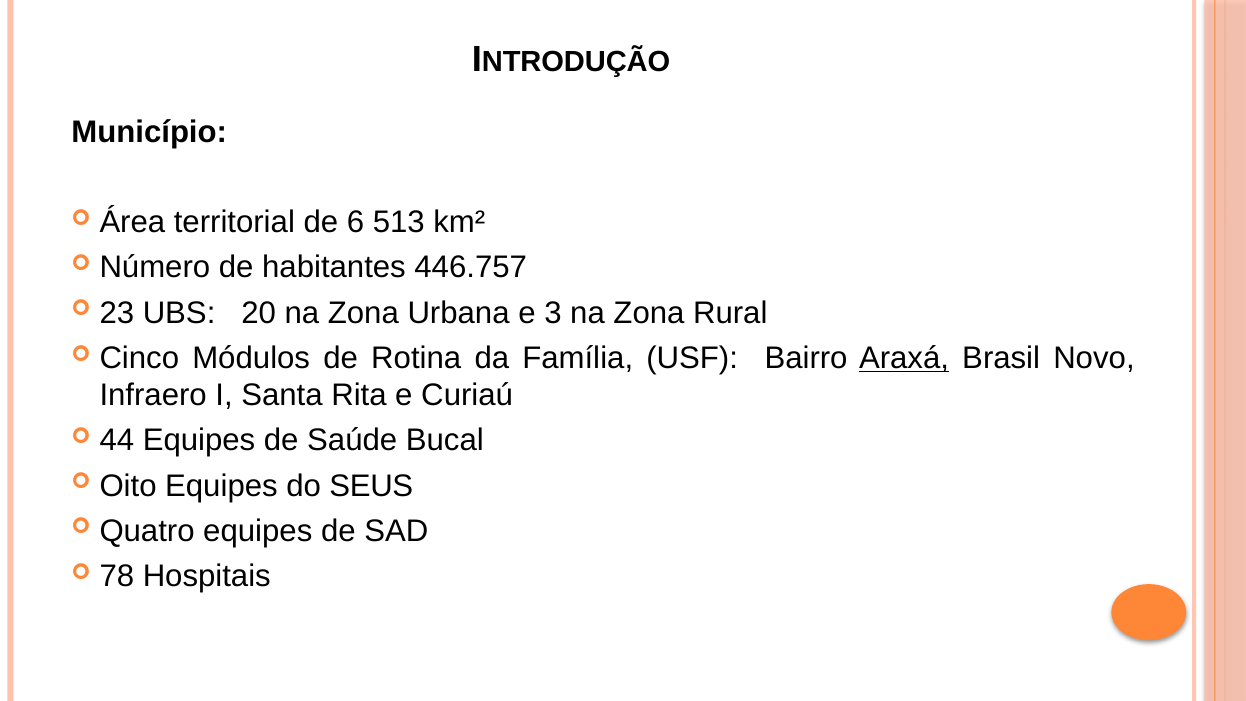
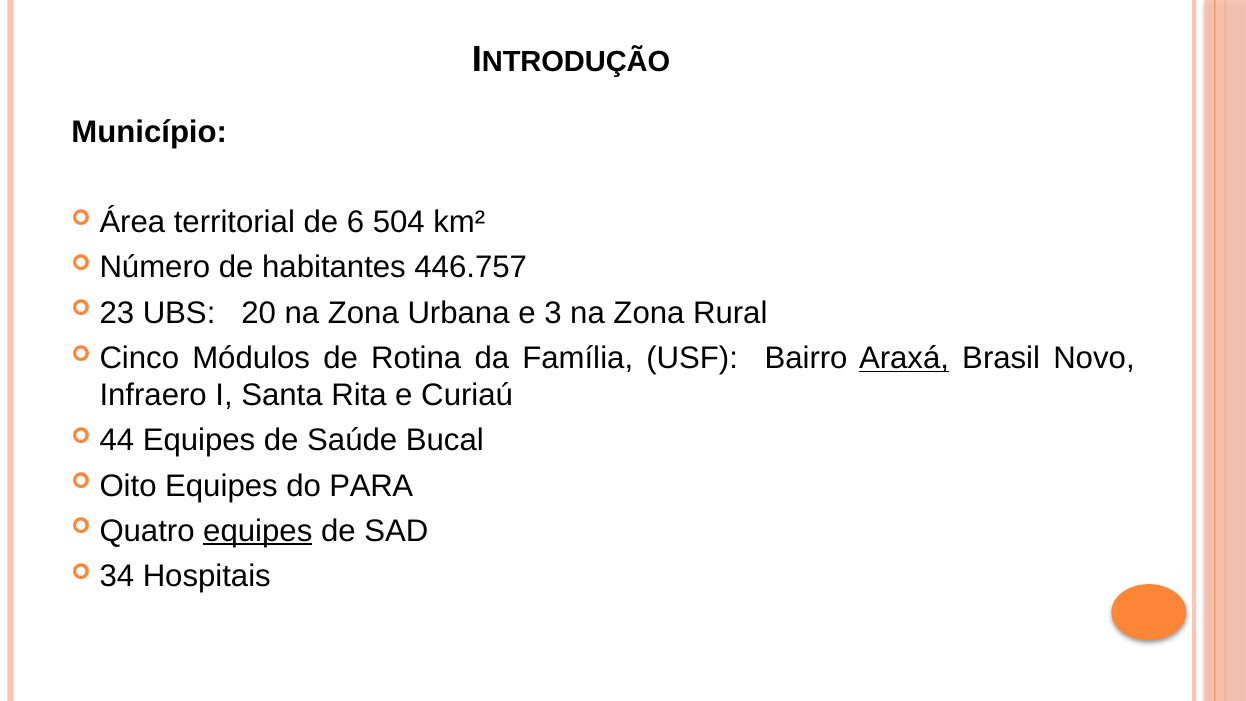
513: 513 -> 504 (399, 222)
SEUS: SEUS -> PARA (371, 486)
equipes underline: none -> present (258, 531)
78: 78 -> 34 (117, 576)
